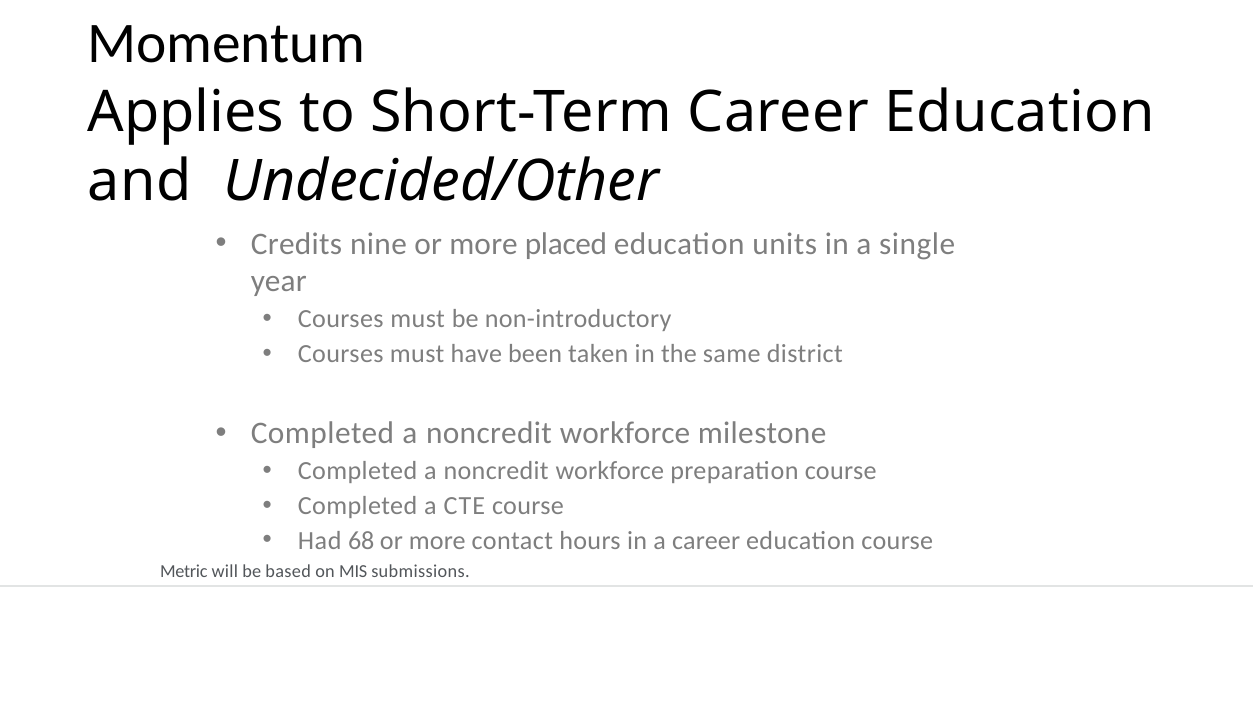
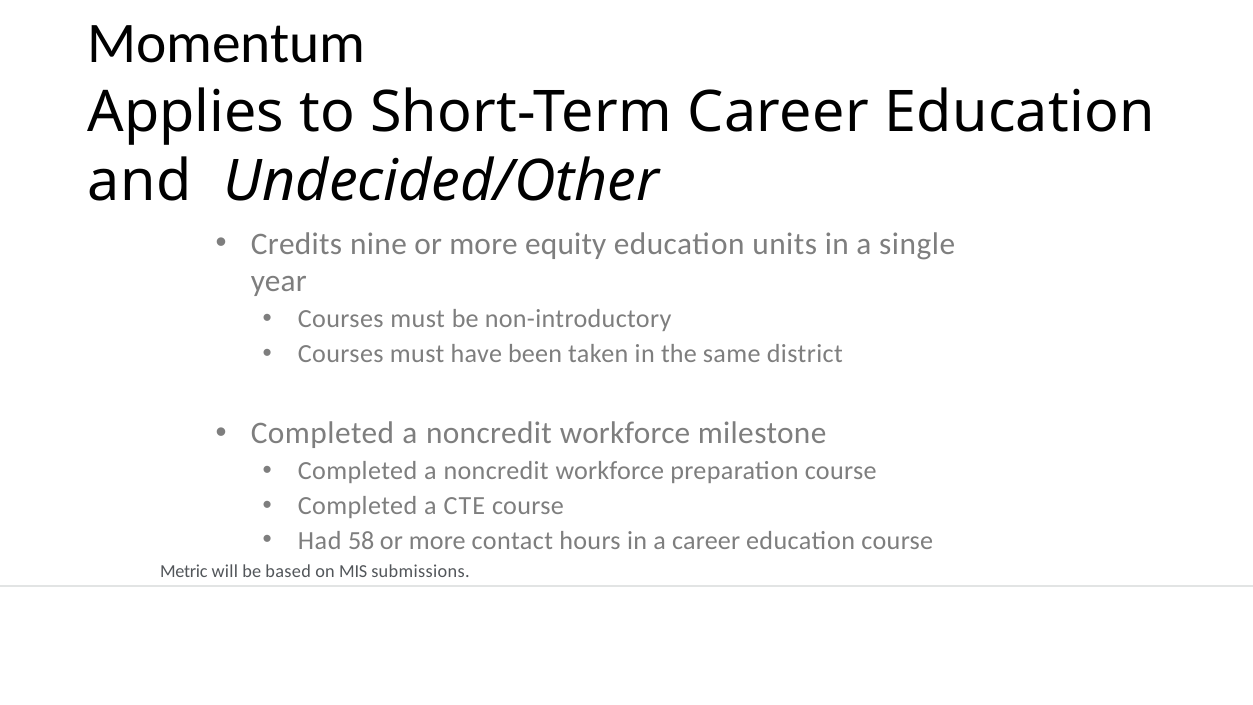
placed: placed -> equity (566, 244)
68: 68 -> 58 (361, 541)
